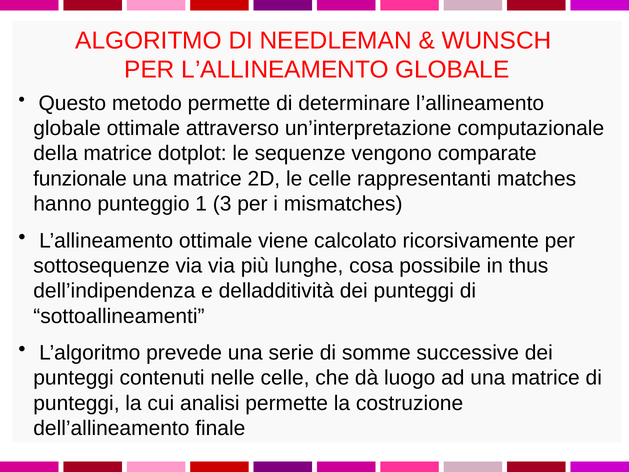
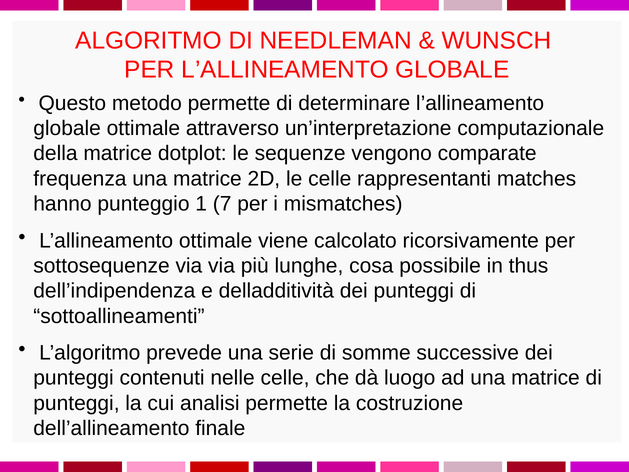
funzionale: funzionale -> frequenza (80, 179)
3: 3 -> 7 (222, 204)
